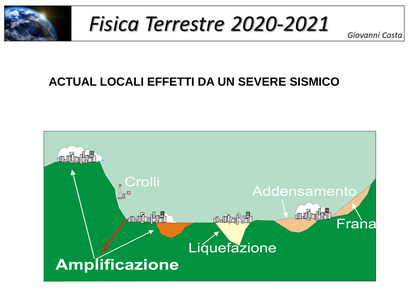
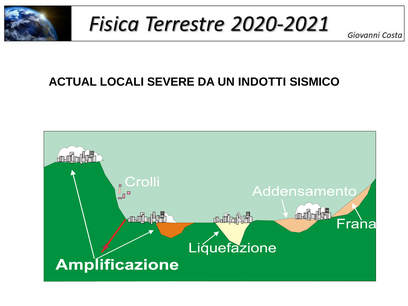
EFFETTI: EFFETTI -> SEVERE (171, 82)
SEVERE: SEVERE -> INDOTTI (262, 82)
